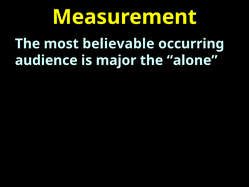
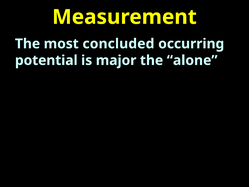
believable: believable -> concluded (118, 44)
audience: audience -> potential (46, 60)
